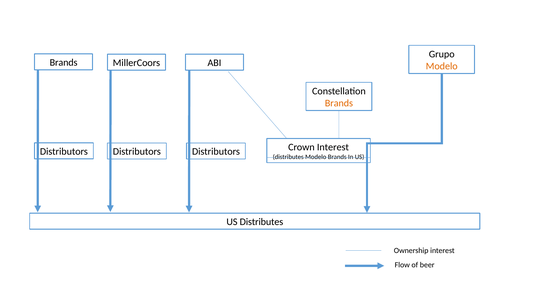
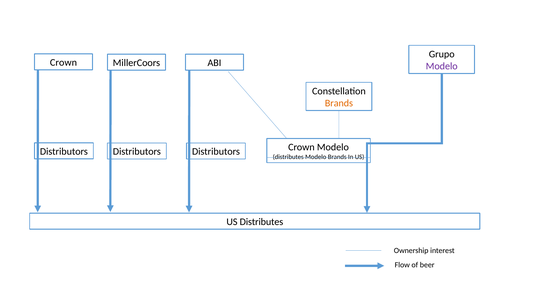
Brands: Brands -> Crown (63, 63)
Modelo colour: orange -> purple (442, 66)
Crown Interest: Interest -> Modelo (333, 147)
